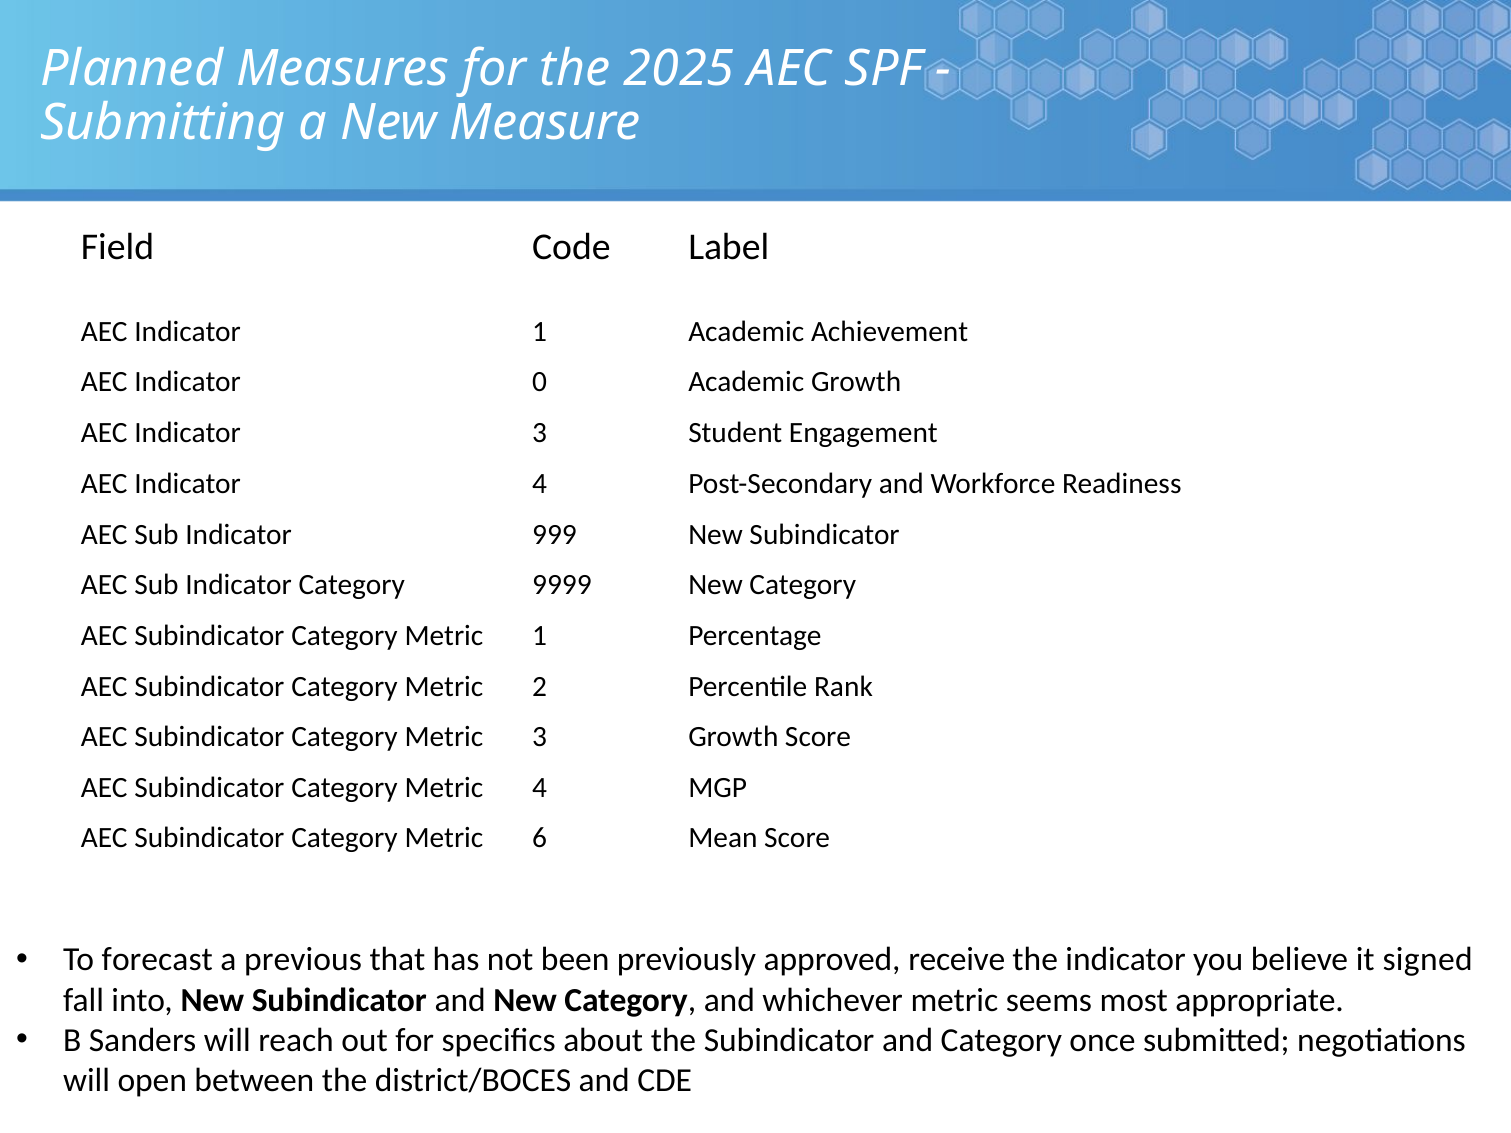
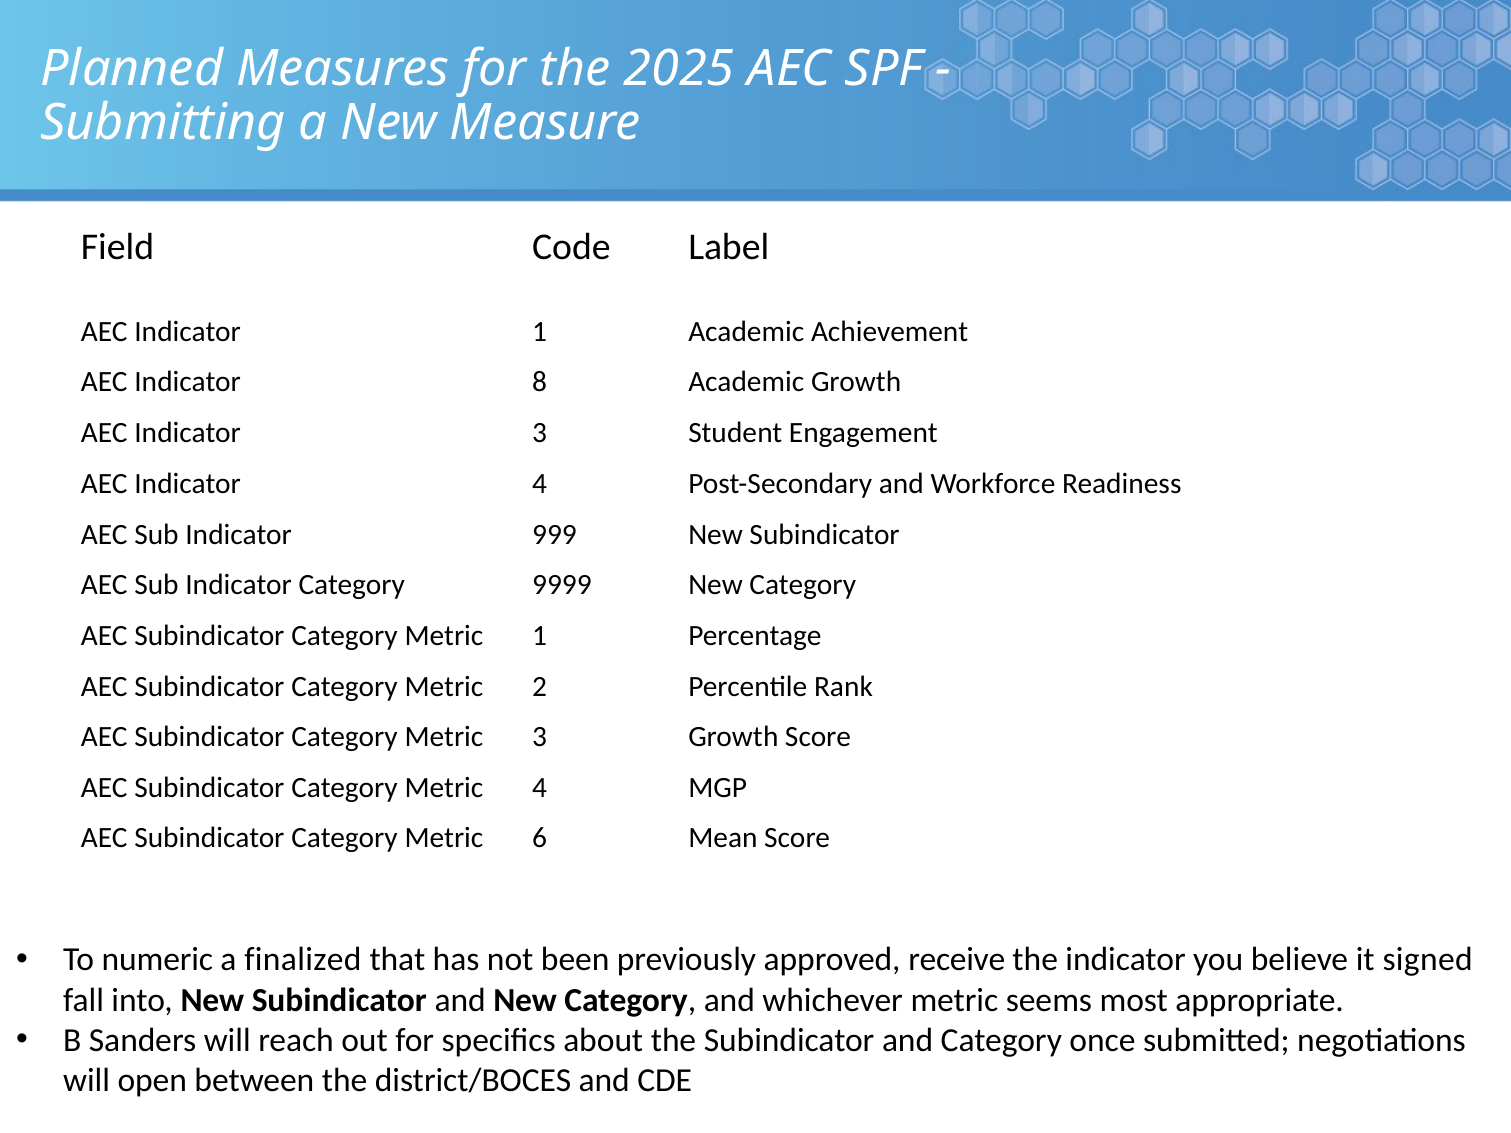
0: 0 -> 8 (540, 382)
forecast: forecast -> numeric (157, 960)
previous: previous -> finalized (303, 960)
